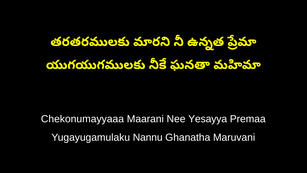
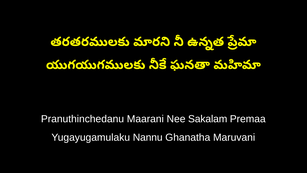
Chekonumayyaaa: Chekonumayyaaa -> Pranuthinchedanu (82, 119)
Yesayya: Yesayya -> Sakalam (208, 119)
